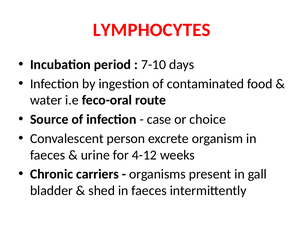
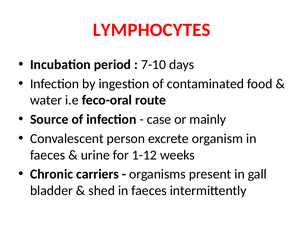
choice: choice -> mainly (208, 119)
4-12: 4-12 -> 1-12 (144, 155)
